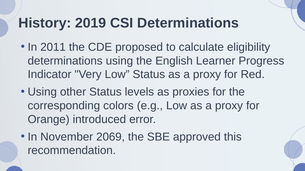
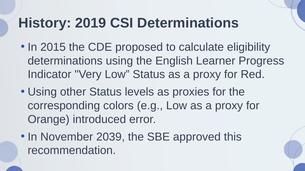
2011: 2011 -> 2015 (53, 47)
2069: 2069 -> 2039 (111, 137)
